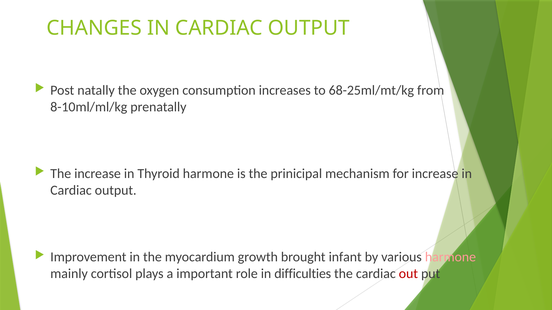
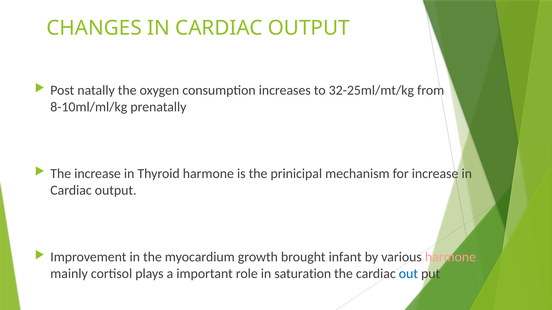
68-25ml/mt/kg: 68-25ml/mt/kg -> 32-25ml/mt/kg (371, 90)
difficulties: difficulties -> saturation (303, 274)
out colour: red -> blue (408, 274)
